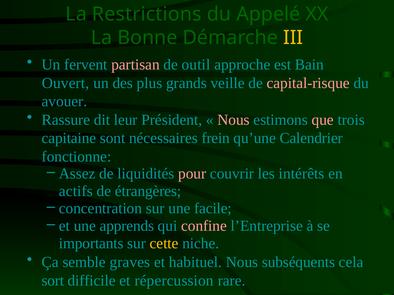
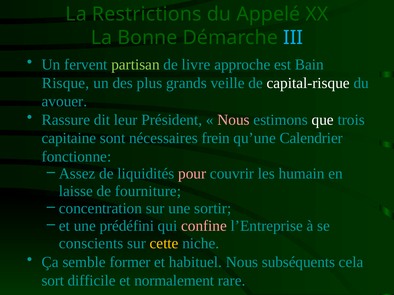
III colour: yellow -> light blue (293, 38)
partisan colour: pink -> light green (135, 65)
outil: outil -> livre (196, 65)
Ouvert: Ouvert -> Risque (66, 83)
capital-risque colour: pink -> white (308, 83)
que colour: pink -> white (323, 120)
intérêts: intérêts -> humain (302, 174)
actifs: actifs -> laisse (76, 191)
étrangères: étrangères -> fourniture (148, 191)
facile: facile -> sortir (213, 209)
apprends: apprends -> prédéfini (127, 226)
importants: importants -> conscients (91, 244)
graves: graves -> former (130, 263)
répercussion: répercussion -> normalement (174, 281)
